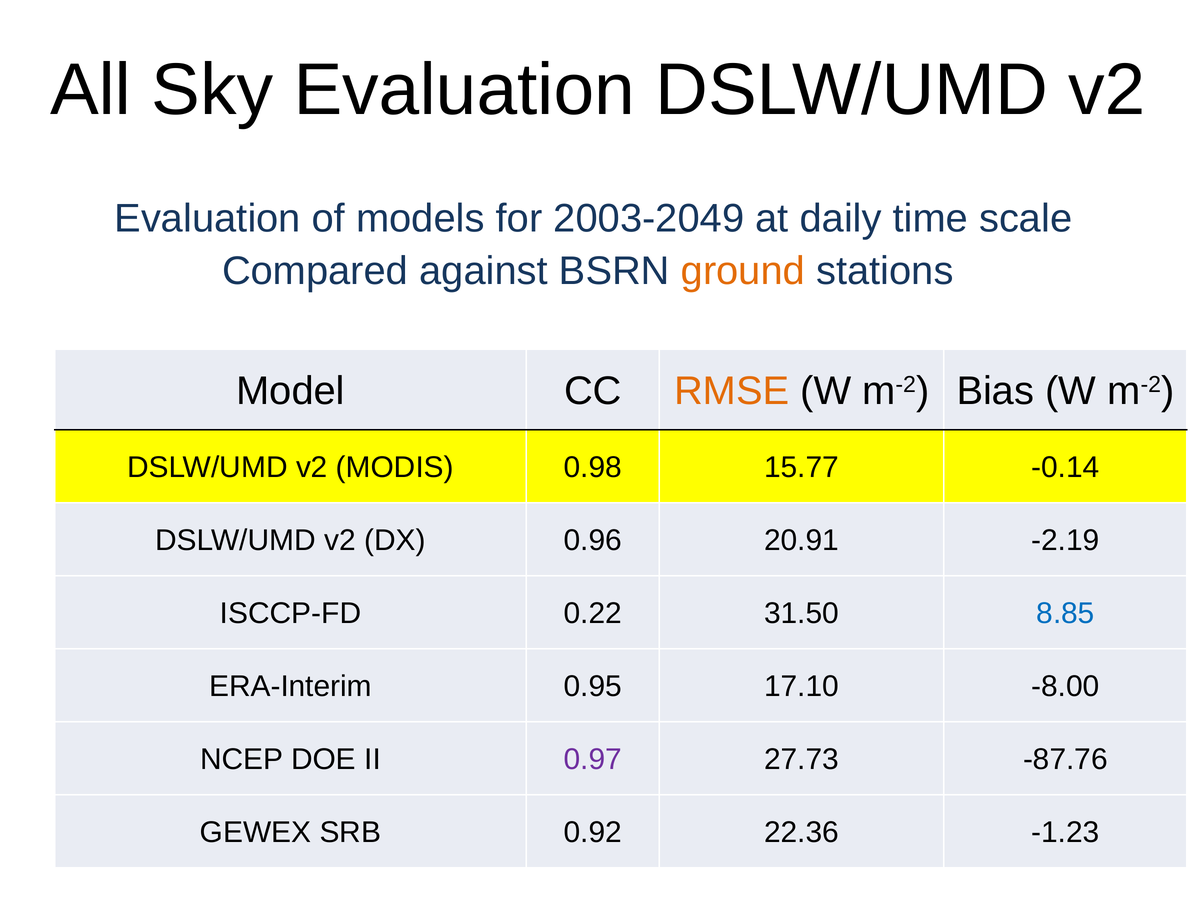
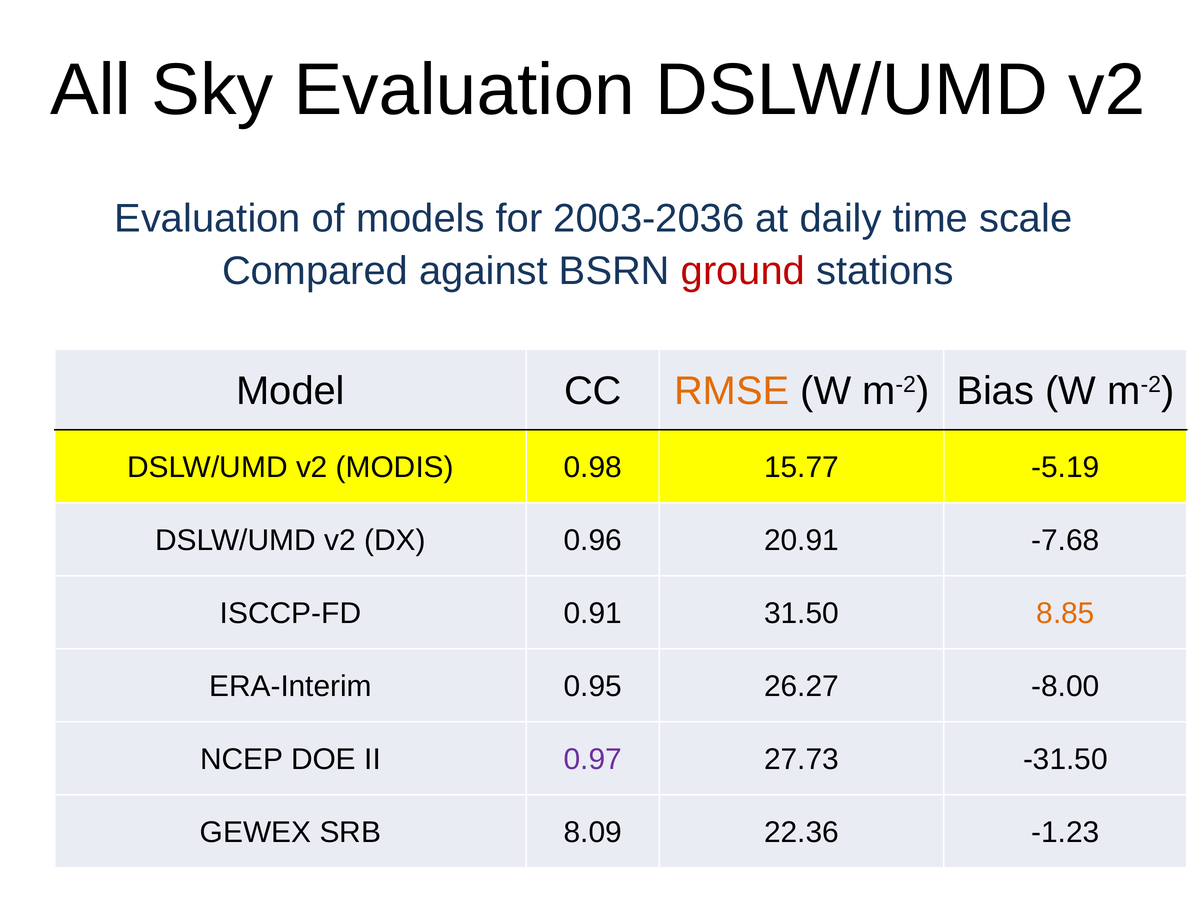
2003-2049: 2003-2049 -> 2003-2036 (649, 218)
ground colour: orange -> red (743, 271)
-0.14: -0.14 -> -5.19 (1065, 467)
-2.19: -2.19 -> -7.68 (1065, 540)
0.22: 0.22 -> 0.91 (593, 613)
8.85 colour: blue -> orange (1065, 613)
17.10: 17.10 -> 26.27 (802, 686)
-87.76: -87.76 -> -31.50 (1065, 759)
0.92: 0.92 -> 8.09 (593, 832)
